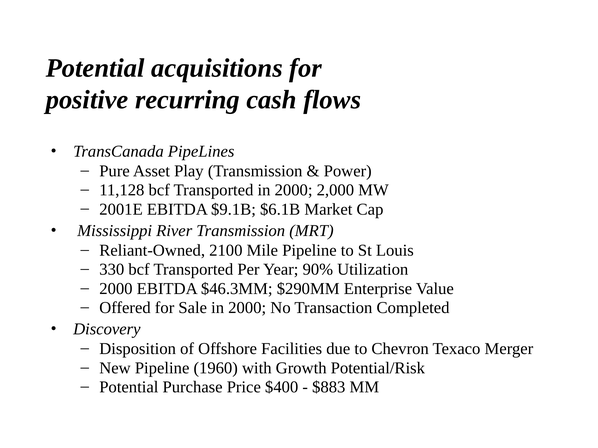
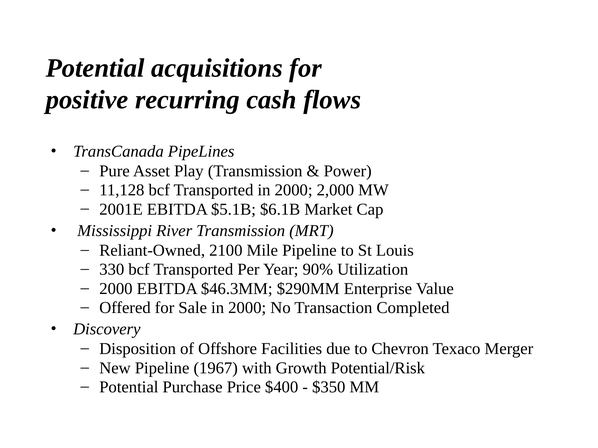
$9.1B: $9.1B -> $5.1B (233, 209)
1960: 1960 -> 1967 (216, 368)
$883: $883 -> $350 (329, 387)
